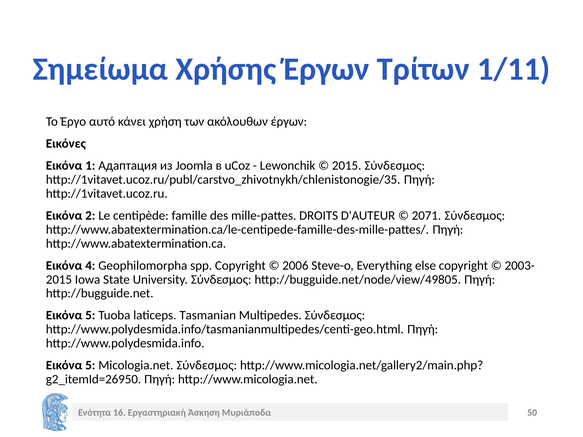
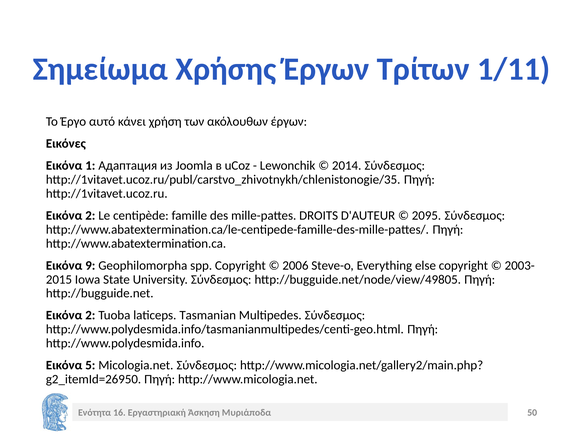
2015: 2015 -> 2014 (347, 166)
2071: 2071 -> 2095 (426, 216)
4: 4 -> 9 (90, 266)
5: 5 -> 2 (90, 316)
